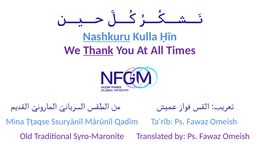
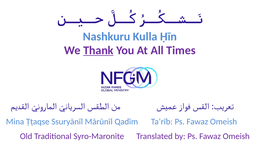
Nashkuru underline: present -> none (107, 37)
